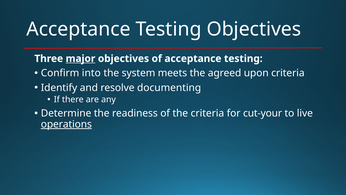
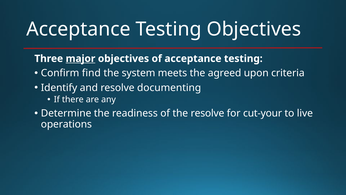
into: into -> find (91, 73)
the criteria: criteria -> resolve (207, 113)
operations underline: present -> none (66, 124)
